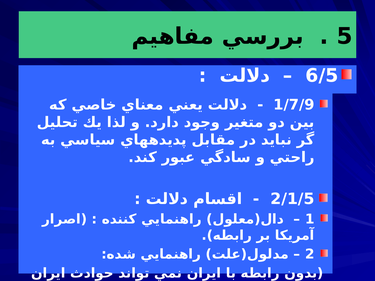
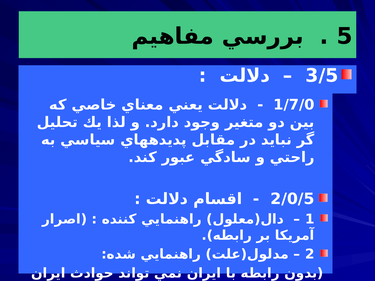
6/5: 6/5 -> 3/5 (322, 76)
1/7/9: 1/7/9 -> 1/7/0 (294, 105)
2/1/5: 2/1/5 -> 2/0/5 (292, 199)
